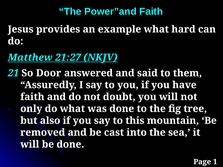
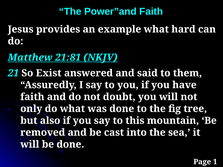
21:27: 21:27 -> 21:81 (68, 58)
Door: Door -> Exist (49, 73)
